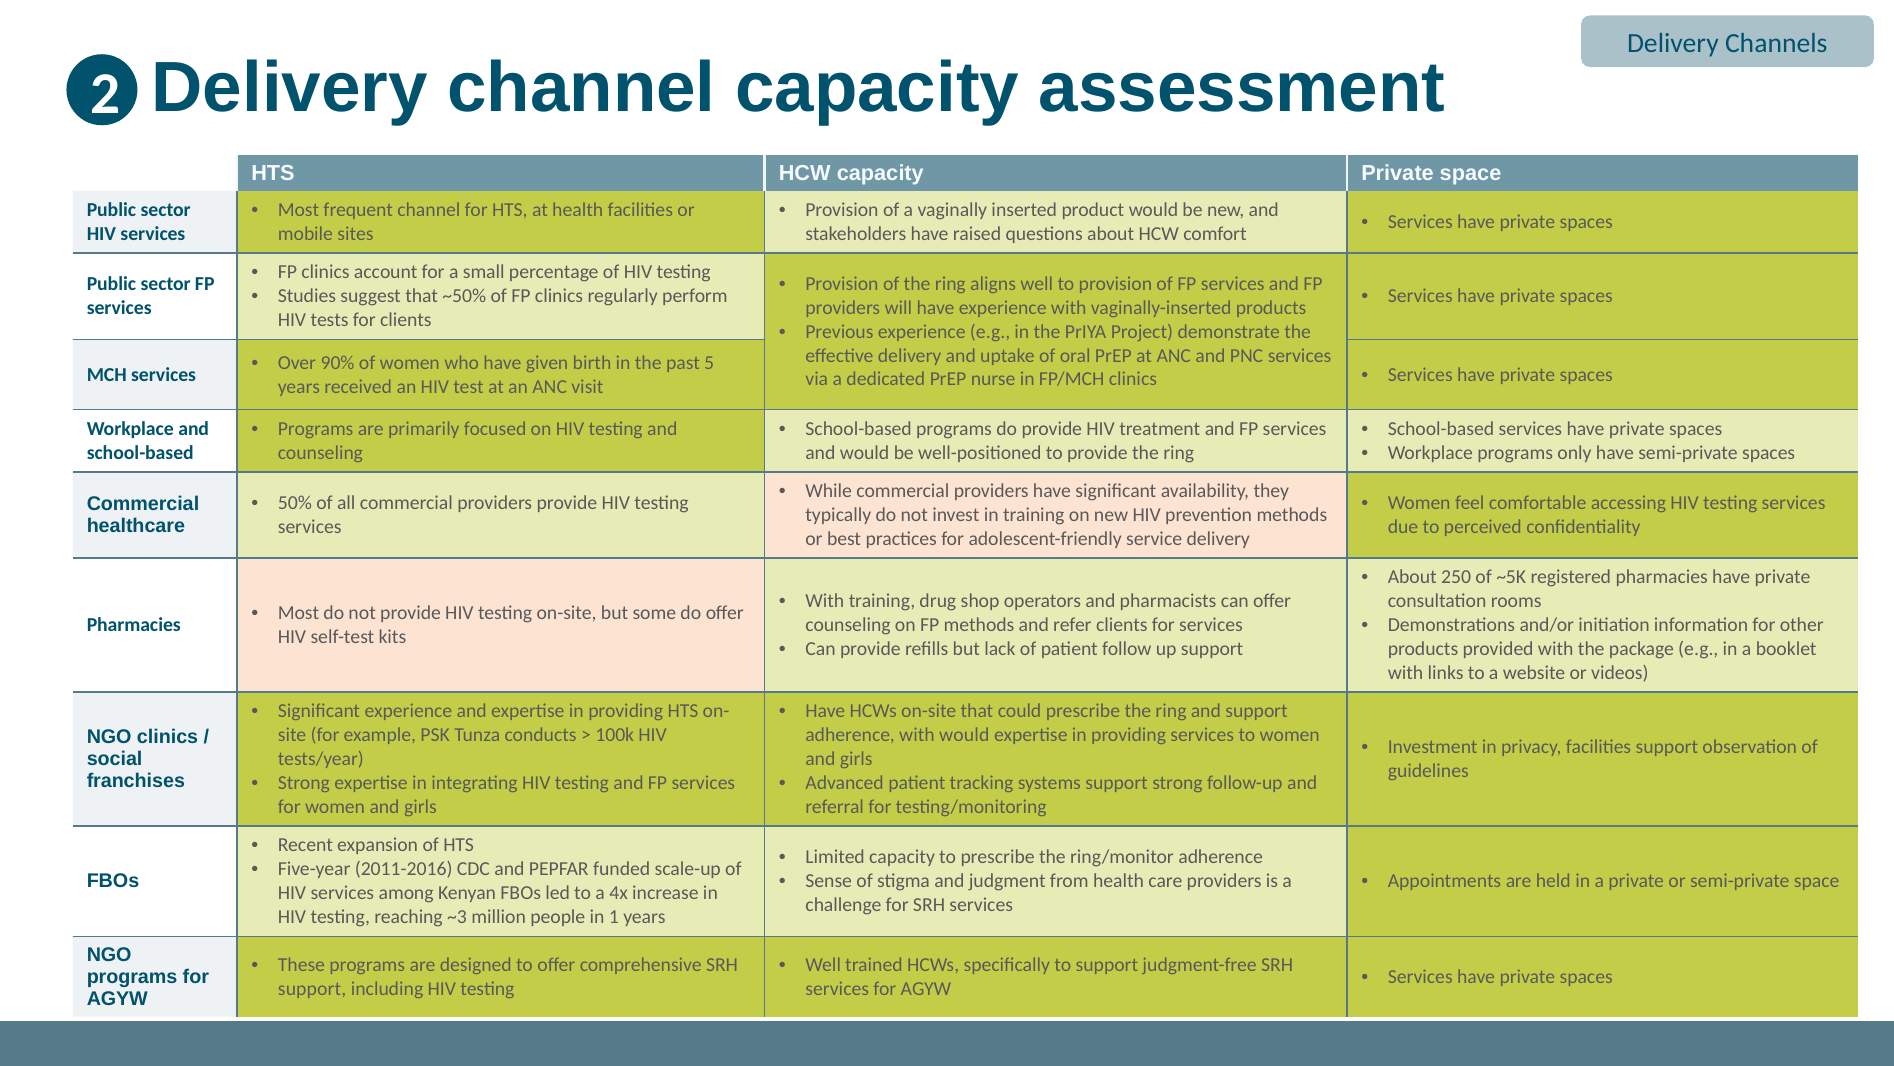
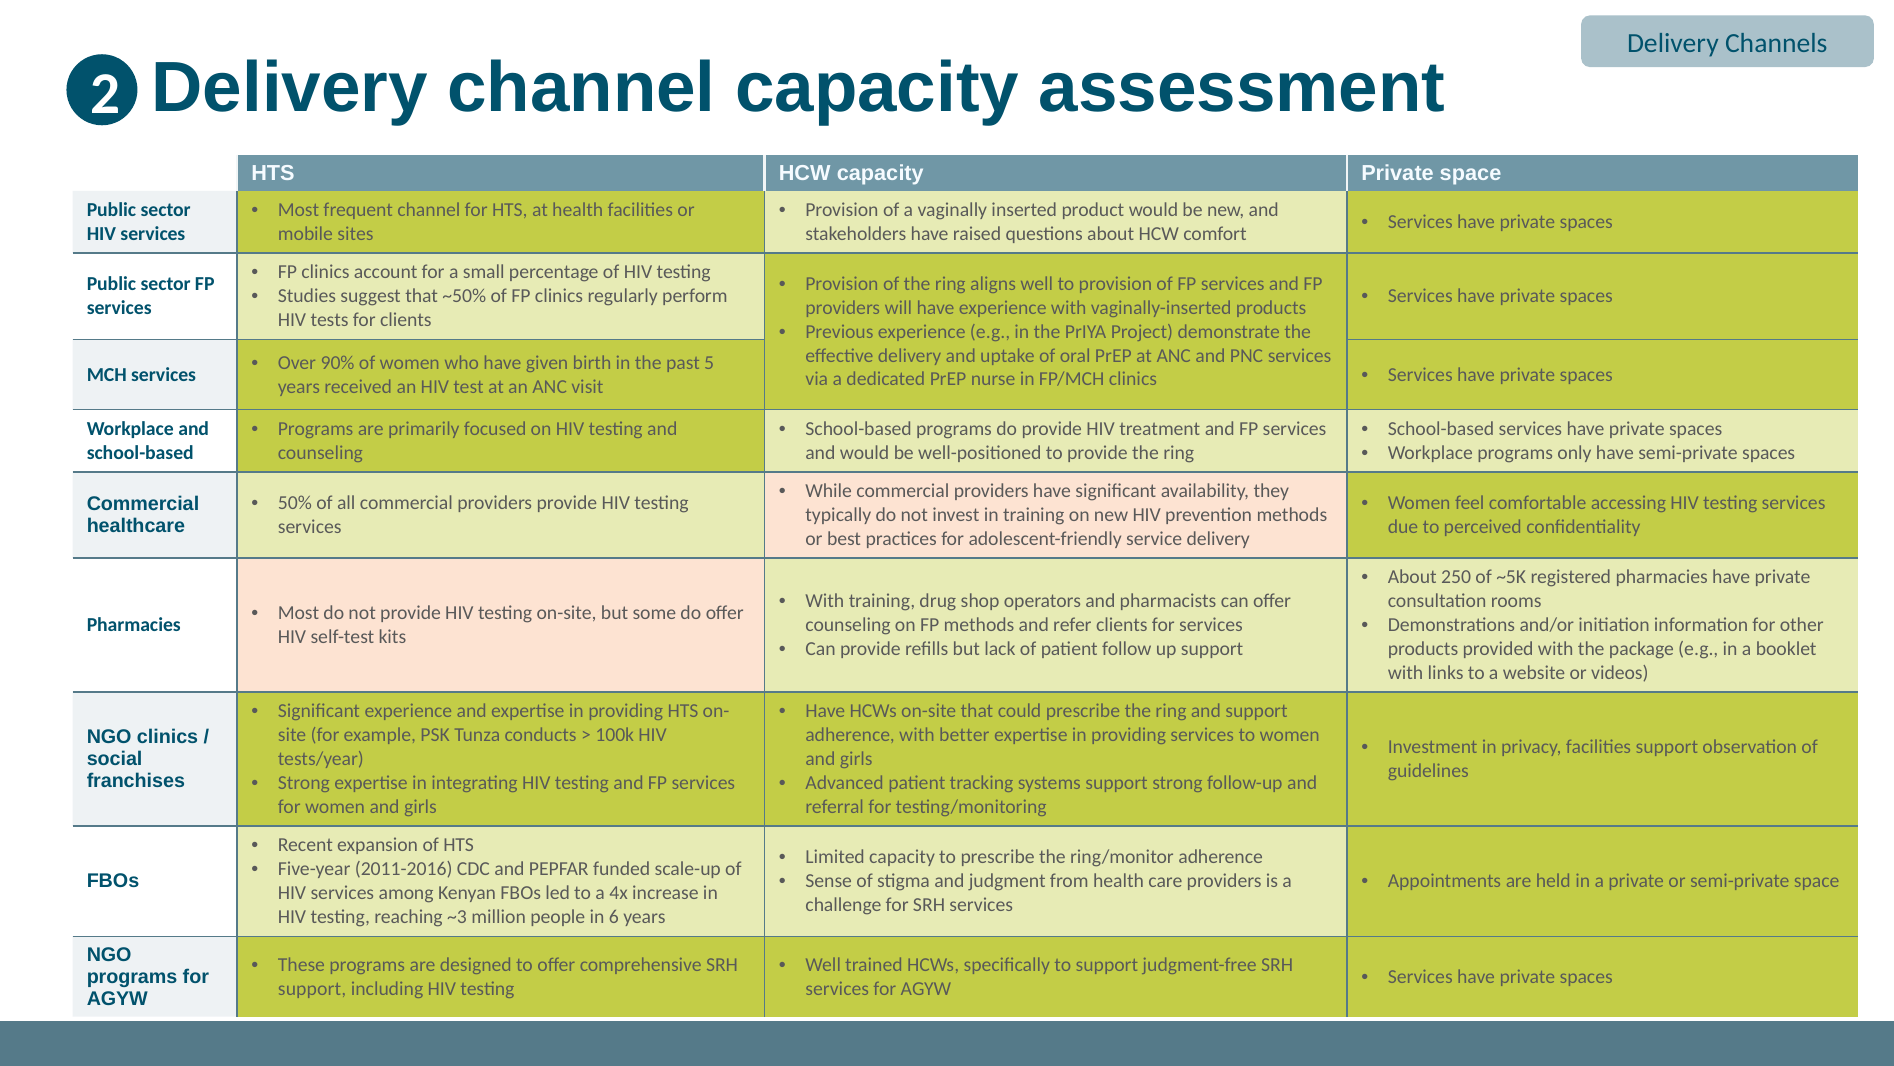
with would: would -> better (964, 735)
1: 1 -> 6 (614, 917)
